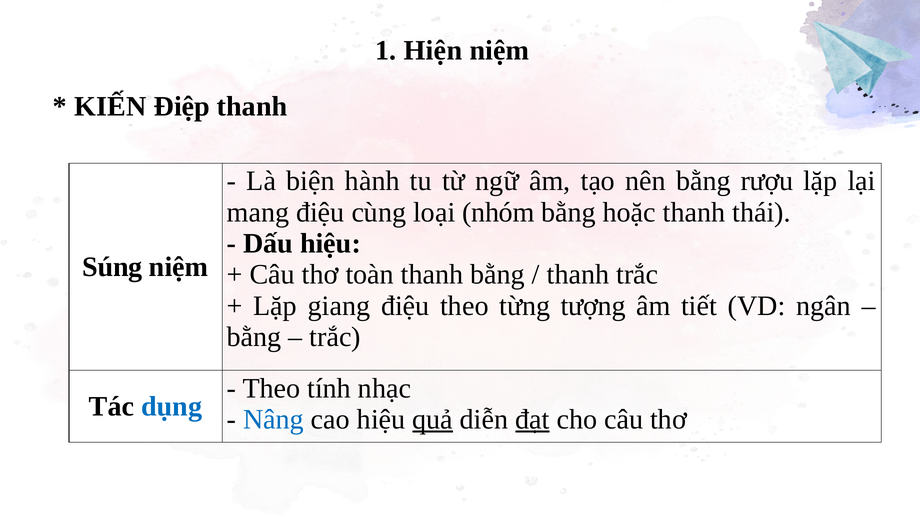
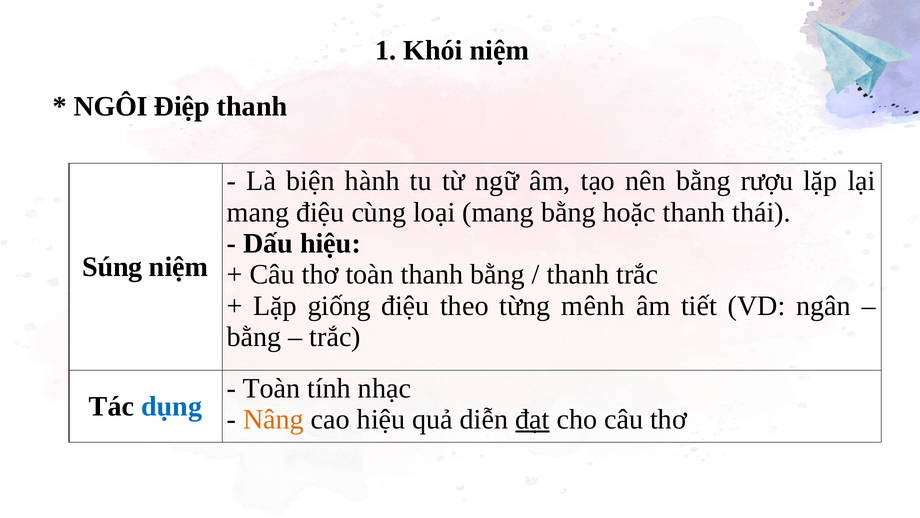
Hiện: Hiện -> Khói (433, 50)
KIẾN: KIẾN -> NGÔI (111, 106)
loại nhóm: nhóm -> mang (498, 212)
giang: giang -> giống (339, 306)
tượng: tượng -> mênh (593, 306)
Theo: Theo -> Toàn (271, 388)
Nâng colour: blue -> orange (273, 419)
quả underline: present -> none (433, 419)
